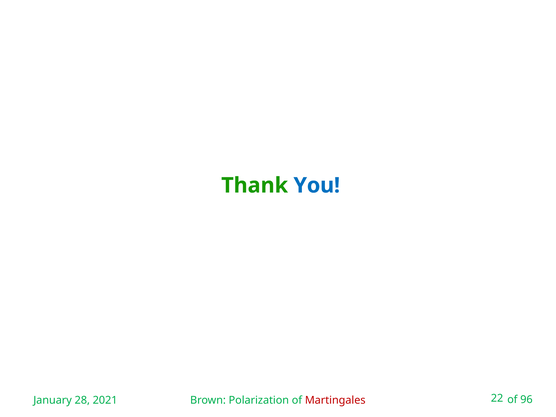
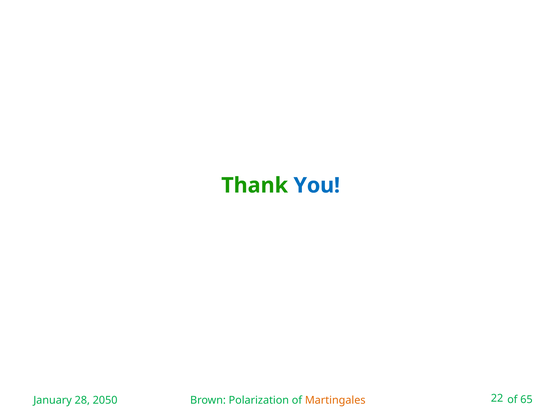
96: 96 -> 65 (526, 400)
2021: 2021 -> 2050 (105, 400)
Martingales colour: red -> orange (335, 400)
